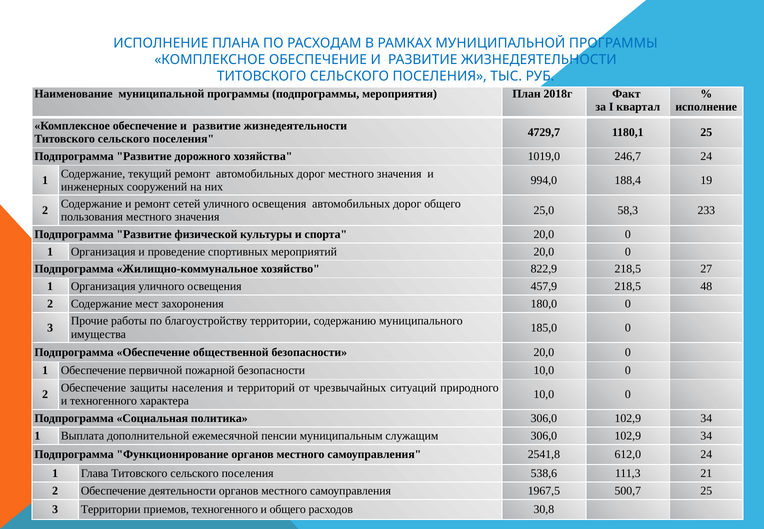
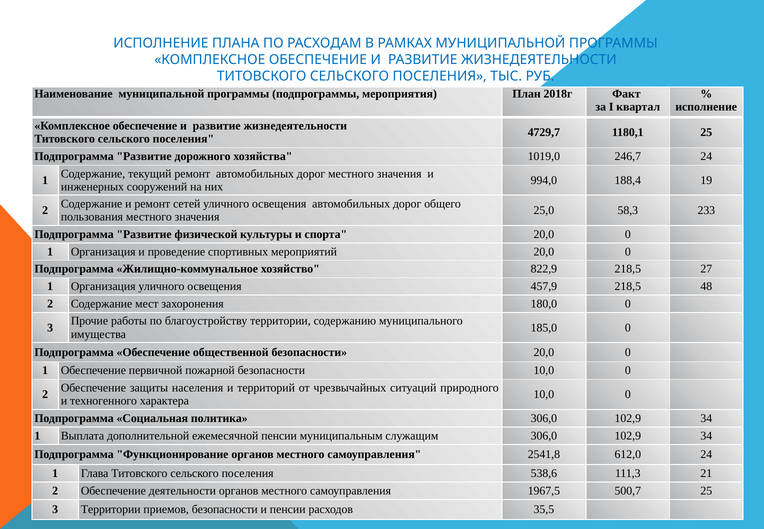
приемов техногенного: техногенного -> безопасности (225, 509)
и общего: общего -> пенсии (288, 509)
30,8: 30,8 -> 35,5 (544, 509)
